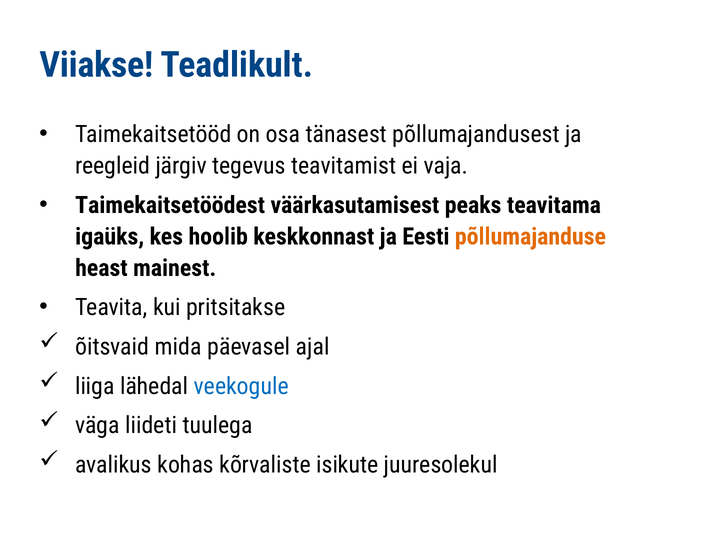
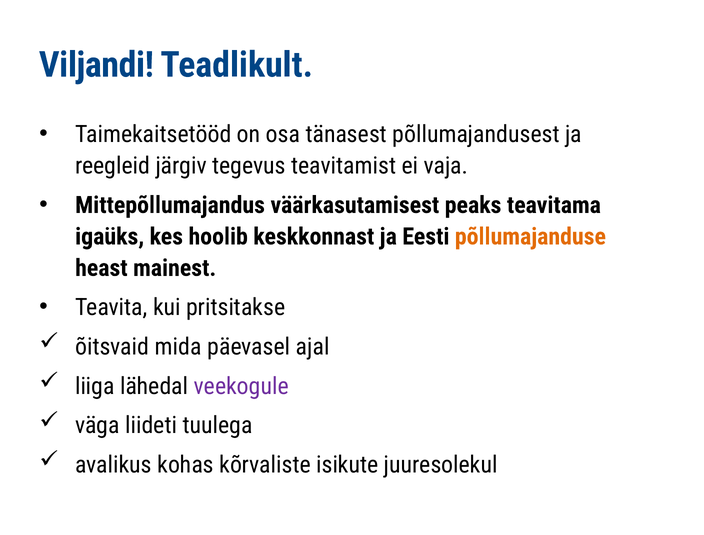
Viiakse: Viiakse -> Viljandi (96, 65)
Taimekaitsetöödest: Taimekaitsetöödest -> Mittepõllumajandus (170, 205)
veekogule colour: blue -> purple (241, 386)
